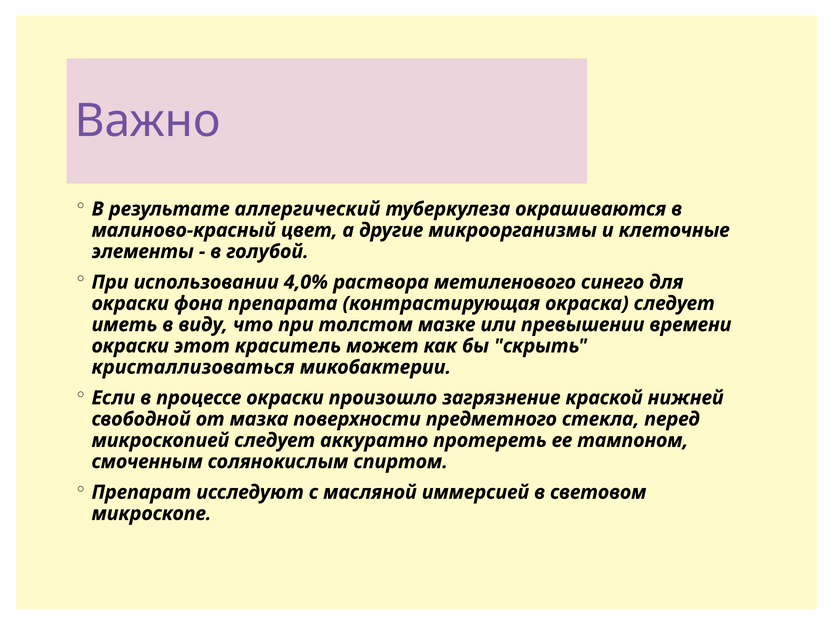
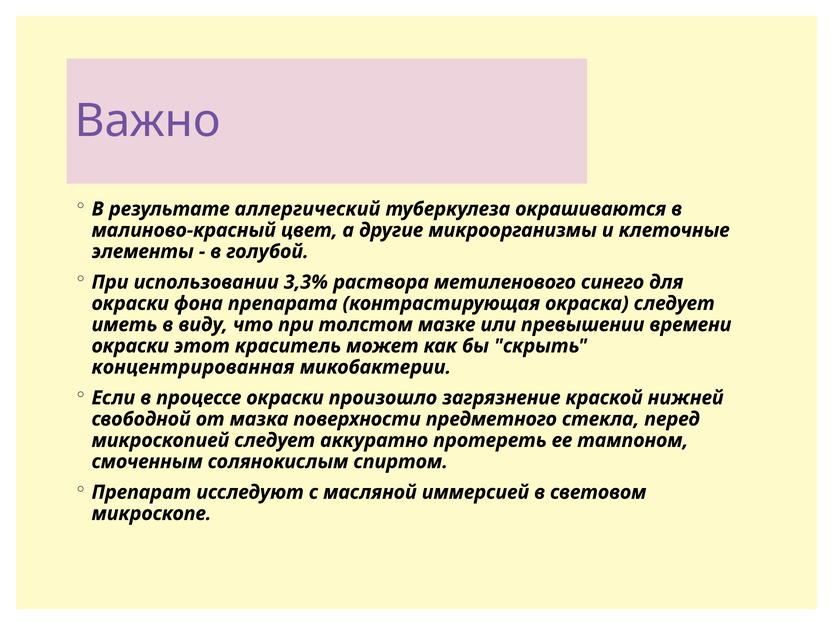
4,0%: 4,0% -> 3,3% (306, 282)
кристаллизоваться: кристаллизоваться -> концентрированная (193, 367)
